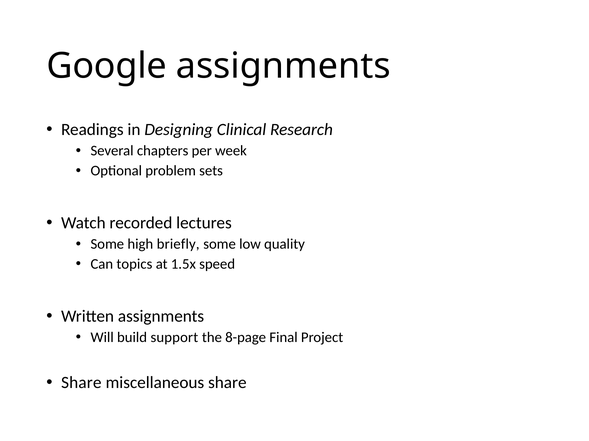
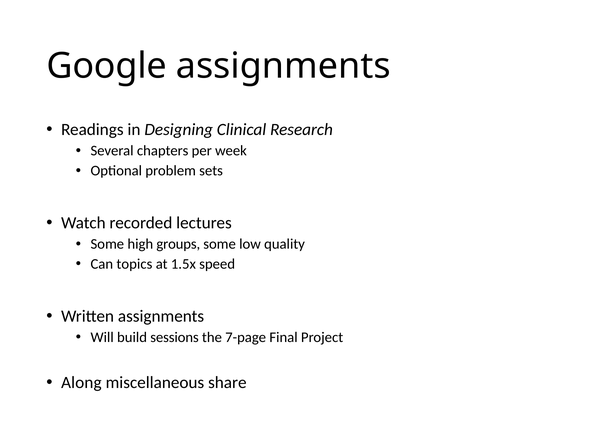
briefly: briefly -> groups (178, 244)
support: support -> sessions (174, 338)
8-page: 8-page -> 7-page (246, 338)
Share: Share -> Along (81, 383)
